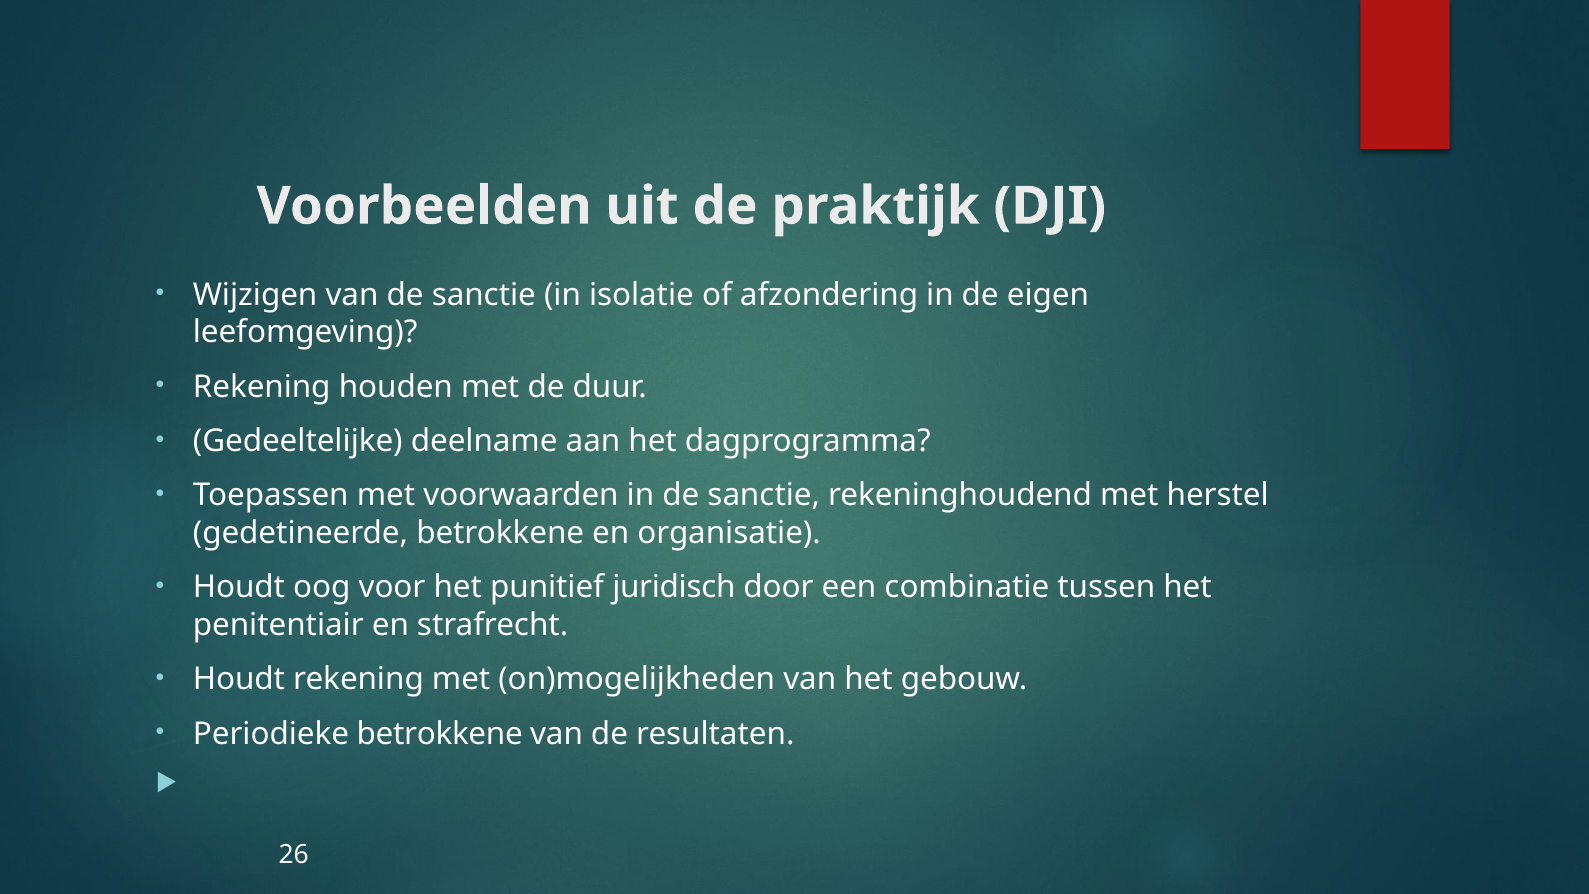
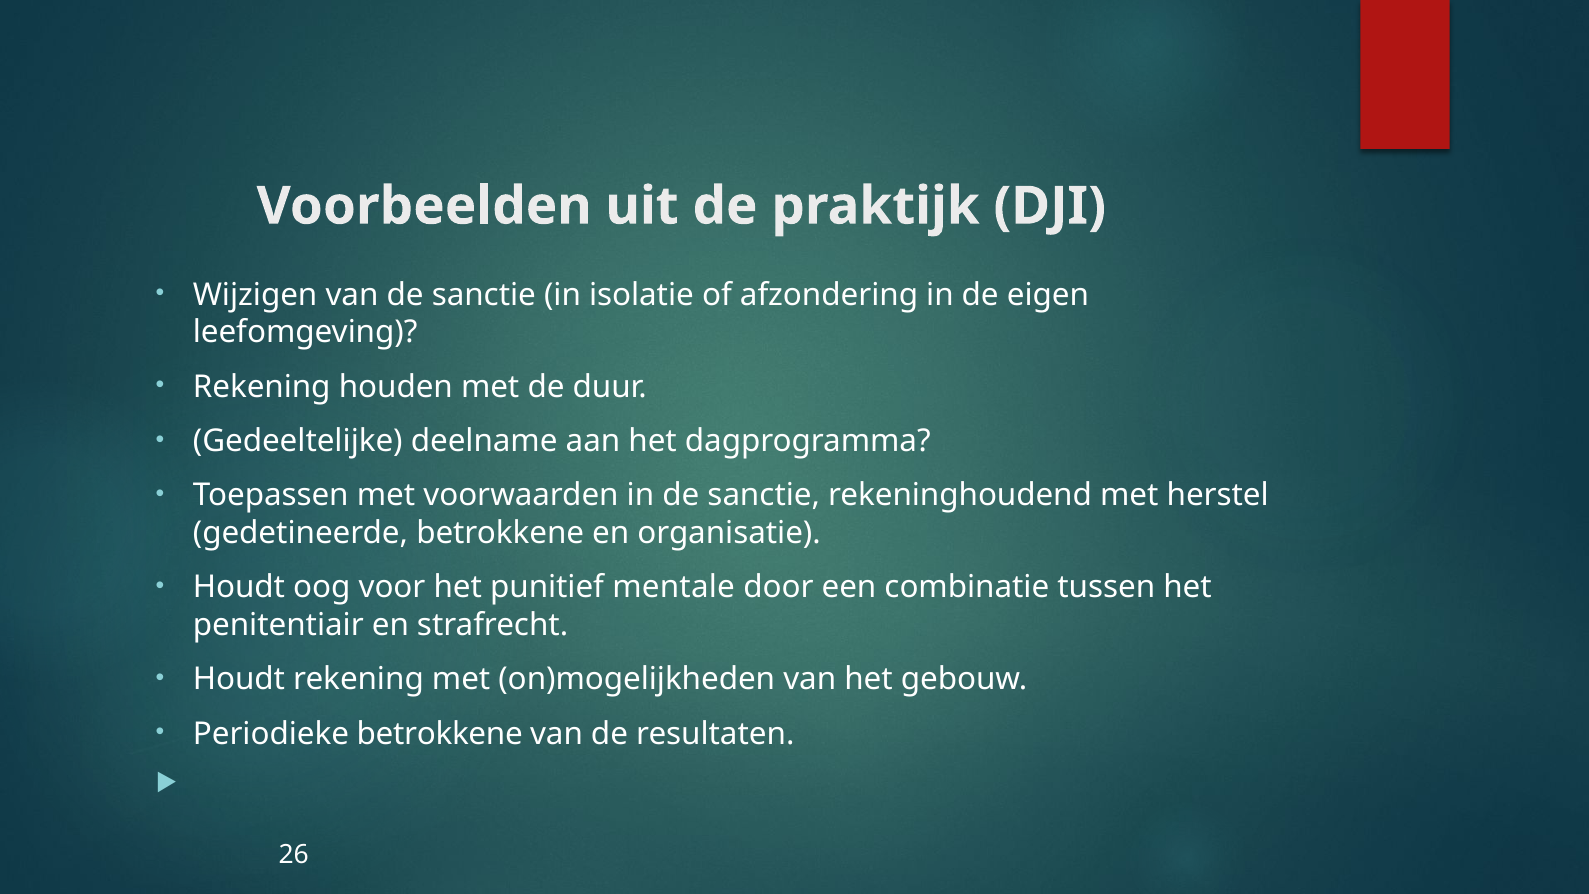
juridisch: juridisch -> mentale (674, 587)
